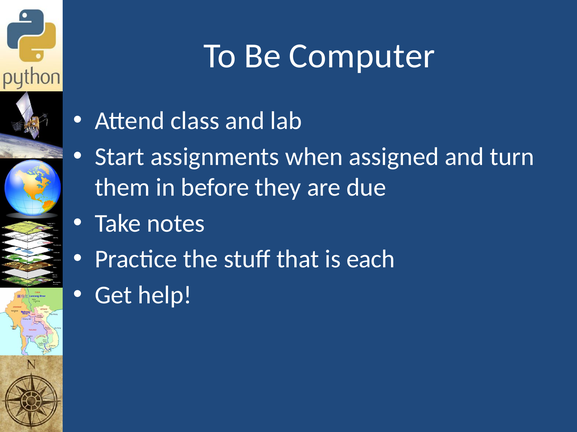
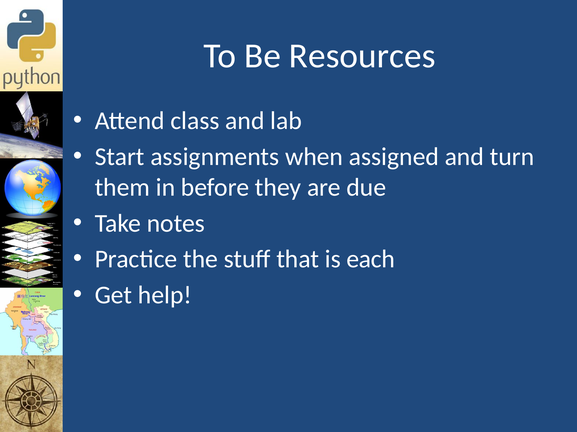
Computer: Computer -> Resources (362, 56)
